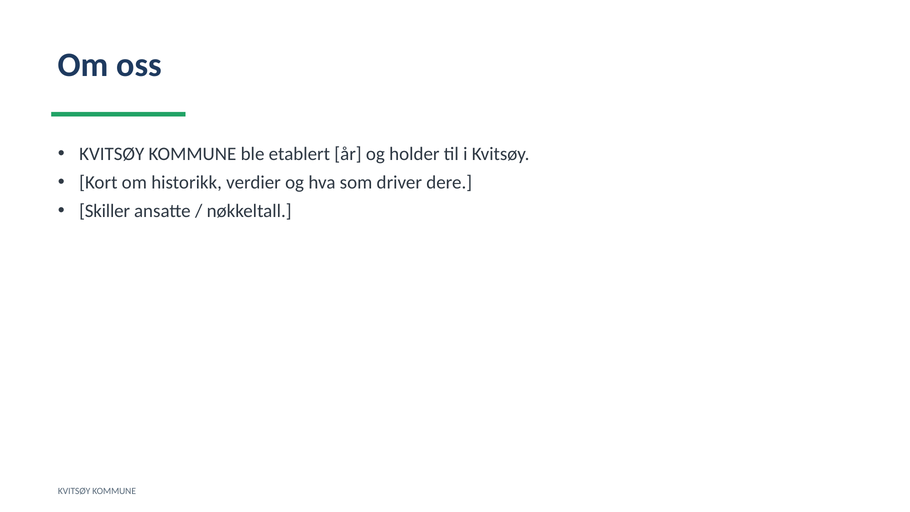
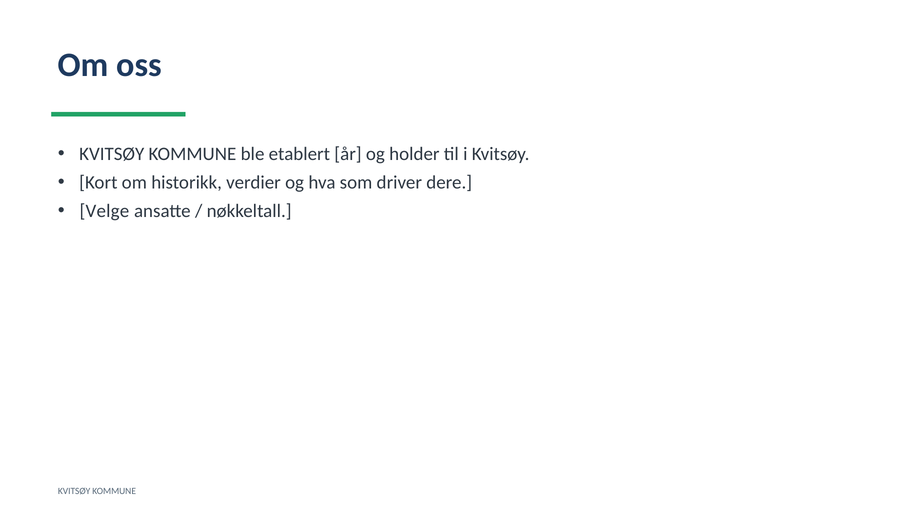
Skiller: Skiller -> Velge (104, 211)
